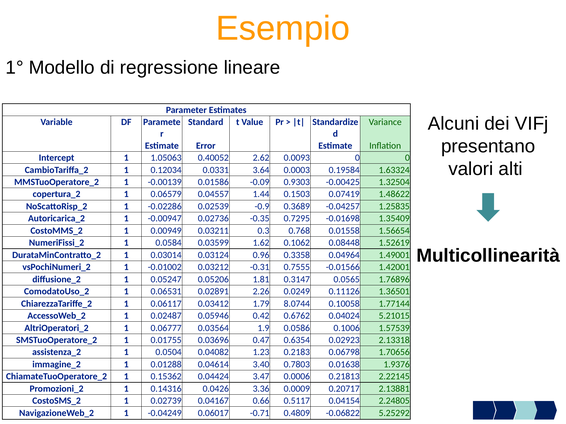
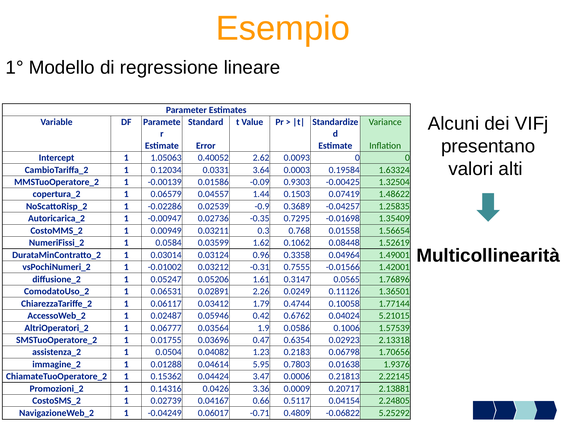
1.81: 1.81 -> 1.61 (261, 280)
8.0744: 8.0744 -> 0.4744 (297, 304)
3.40: 3.40 -> 5.95 (261, 365)
